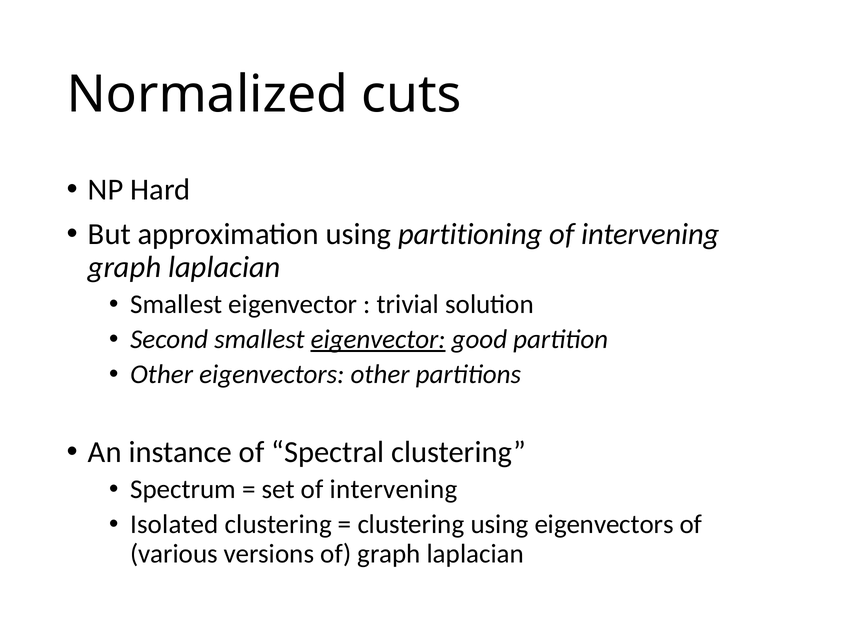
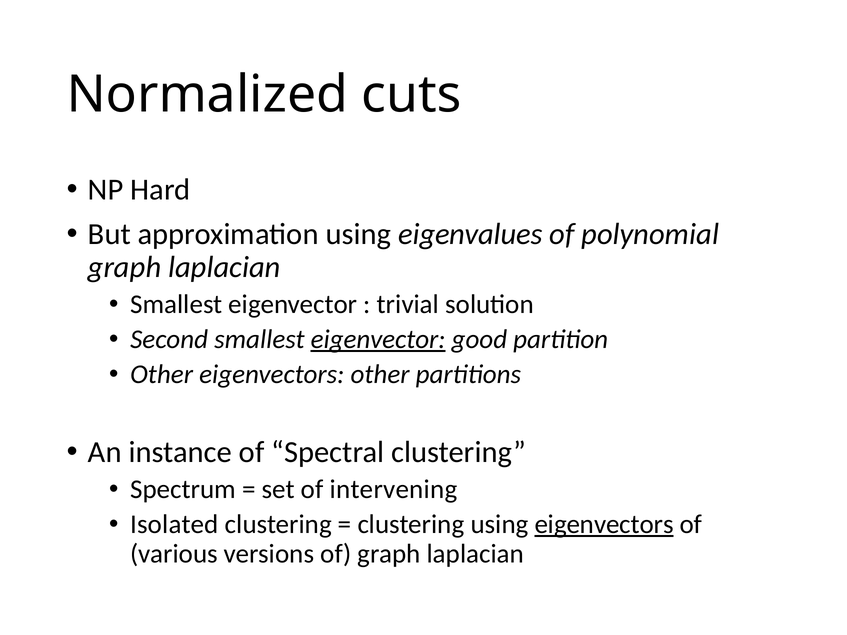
partitioning: partitioning -> eigenvalues (470, 234)
intervening: intervening -> polynomial (650, 234)
eigenvectors underline: none -> present (604, 525)
